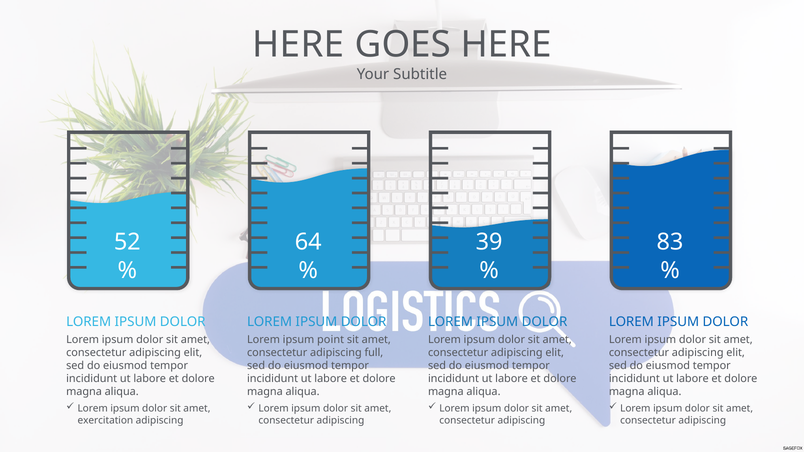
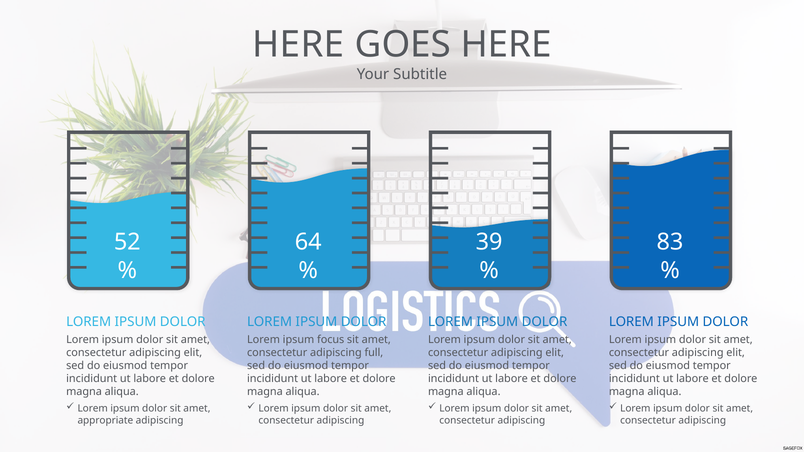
point: point -> focus (331, 340)
exercitation: exercitation -> appropriate (105, 421)
